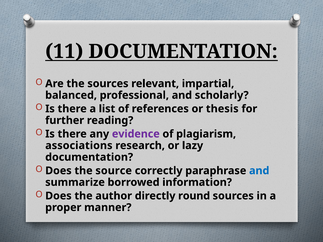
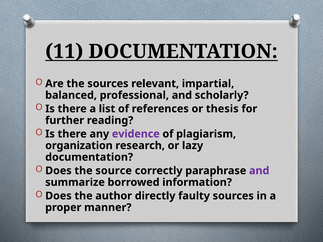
associations: associations -> organization (79, 146)
and colour: blue -> purple (259, 171)
round: round -> faulty (194, 196)
